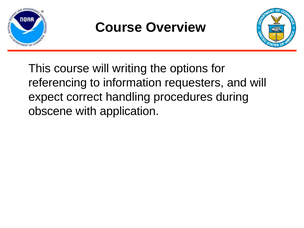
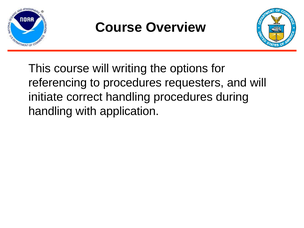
to information: information -> procedures (132, 83)
expect: expect -> initiate (46, 97)
obscene: obscene -> handling (50, 111)
